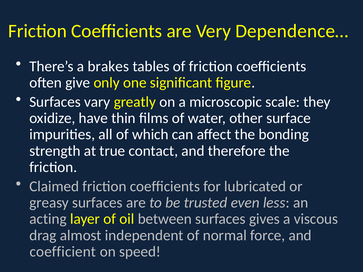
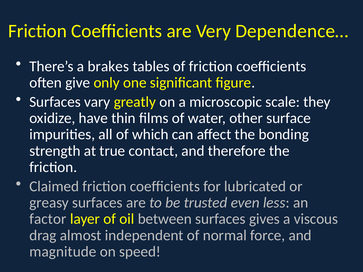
acting: acting -> factor (48, 219)
coefficient: coefficient -> magnitude (63, 252)
